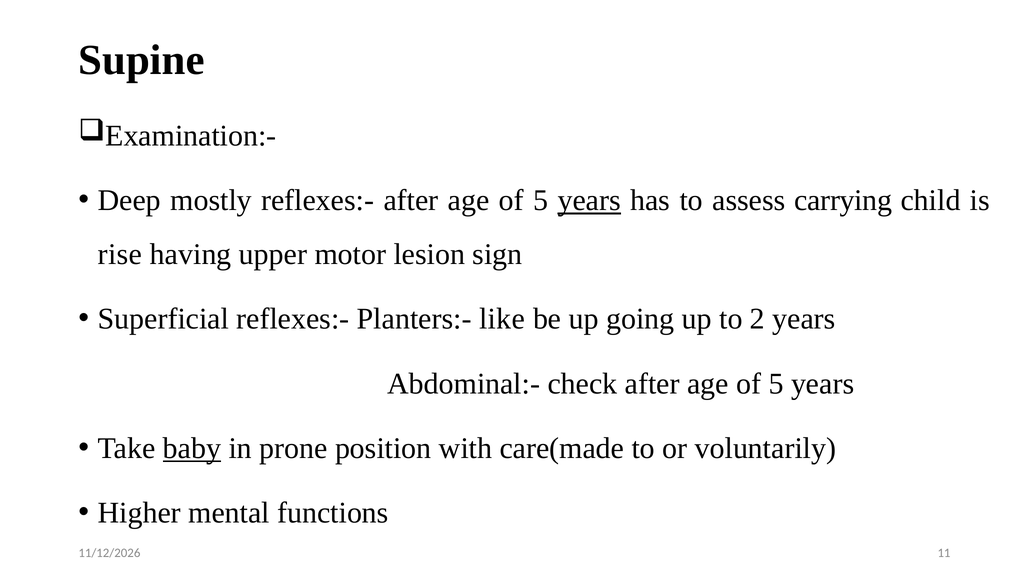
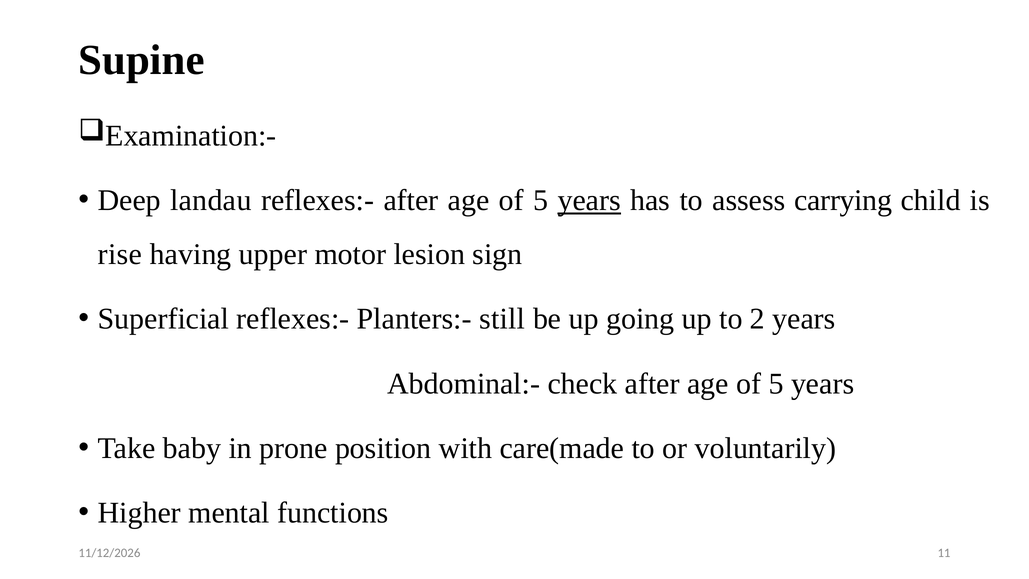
mostly: mostly -> landau (211, 200)
like: like -> still (502, 319)
baby underline: present -> none (192, 448)
